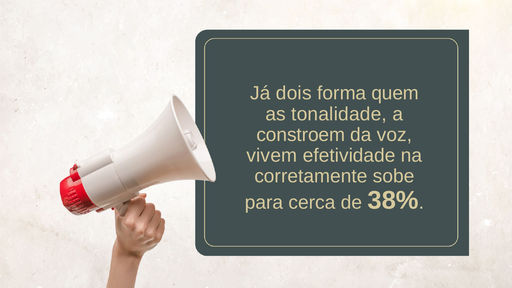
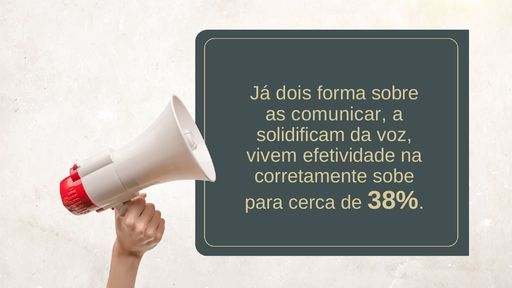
quem: quem -> sobre (395, 93)
tonalidade: tonalidade -> comunicar (339, 114)
constroem: constroem -> solidificam (301, 135)
